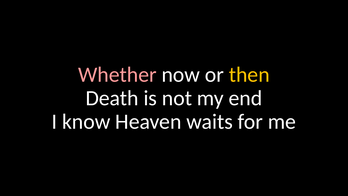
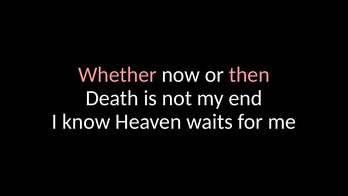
then colour: yellow -> pink (249, 75)
